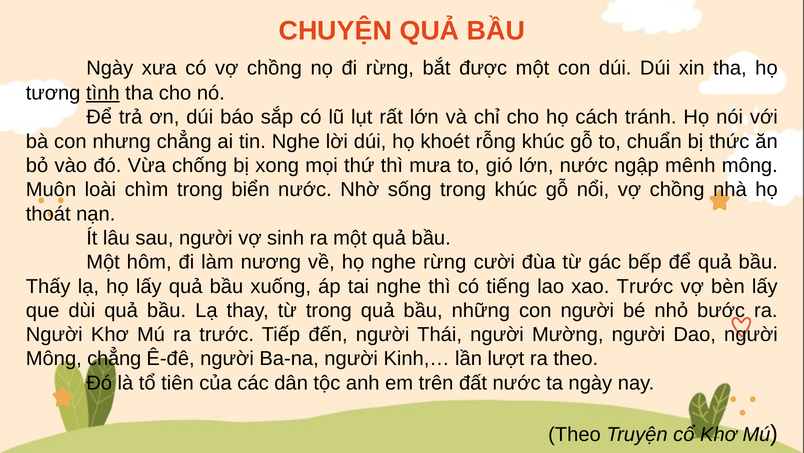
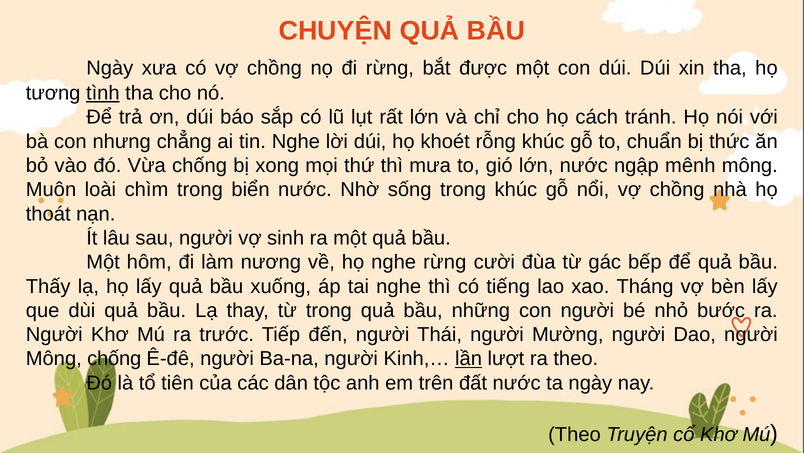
xao Trước: Trước -> Tháng (645, 287)
Mông chẳng: chẳng -> chống (114, 359)
lần underline: none -> present (469, 359)
